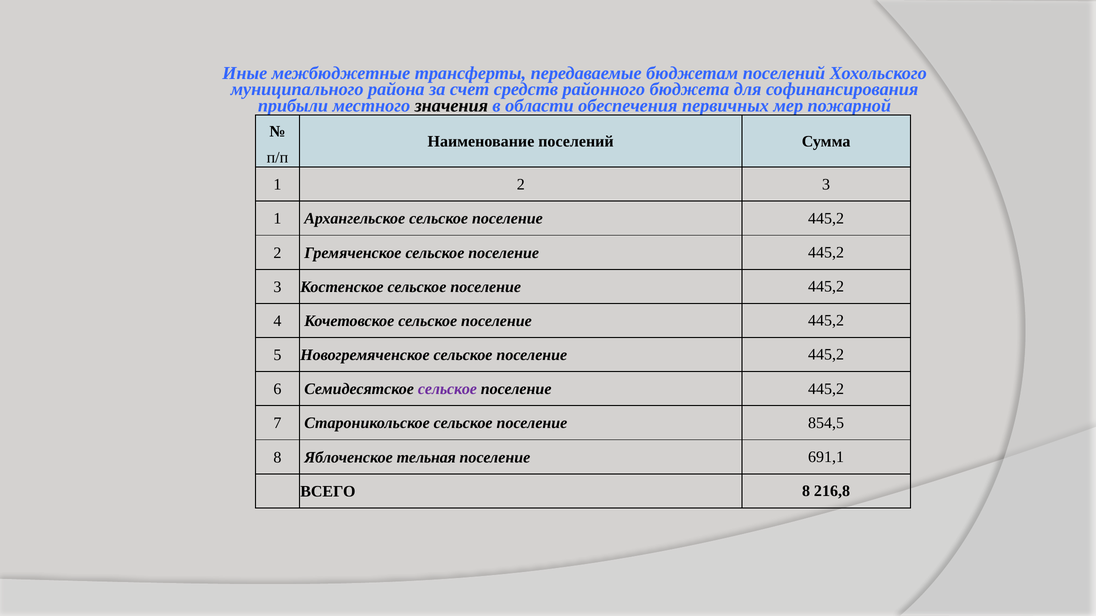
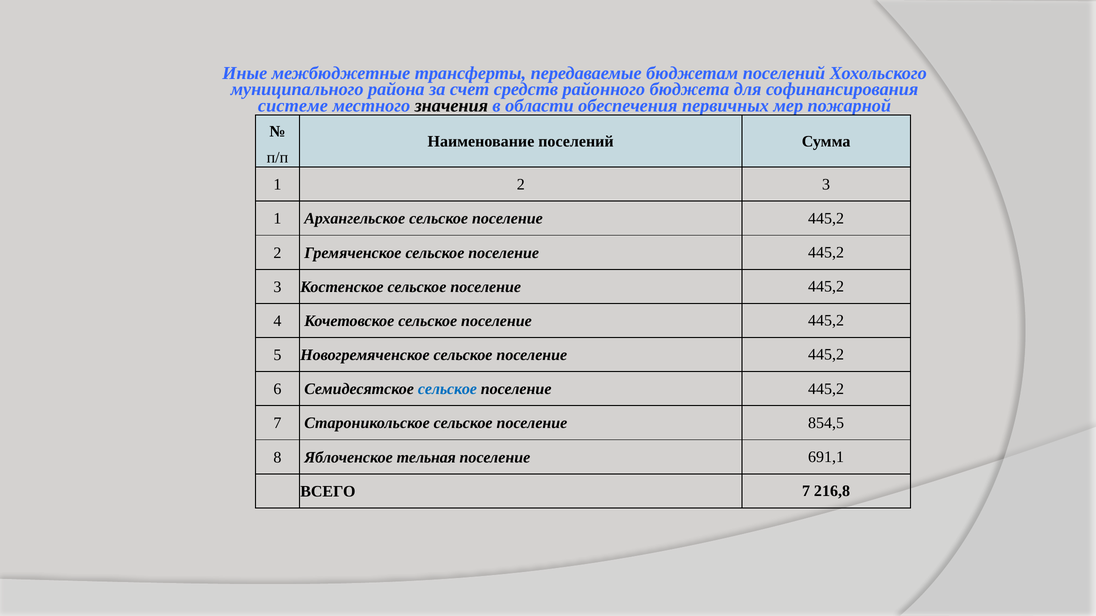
прибыли: прибыли -> системе (293, 106)
сельское colour: purple -> blue (447, 389)
ВСЕГО 8: 8 -> 7 (806, 491)
